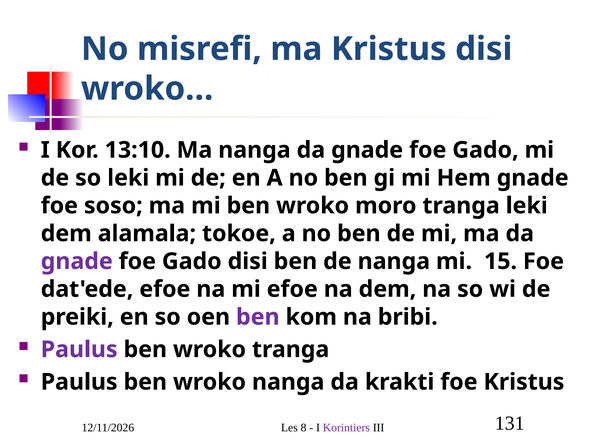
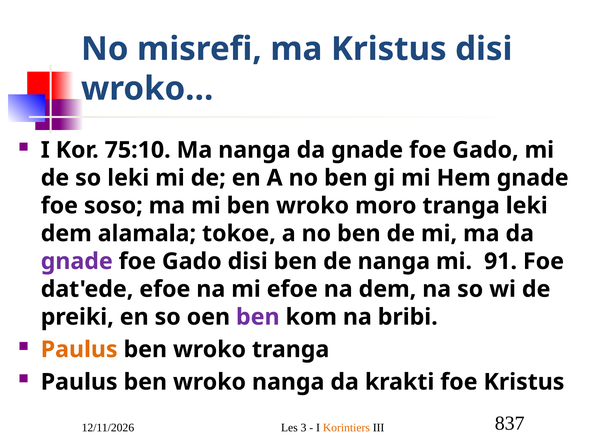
13:10: 13:10 -> 75:10 (138, 150)
15: 15 -> 91 (501, 261)
Paulus colour: purple -> orange (79, 349)
8: 8 -> 3 (304, 428)
Korintiers colour: purple -> orange (346, 428)
131: 131 -> 837 (510, 423)
